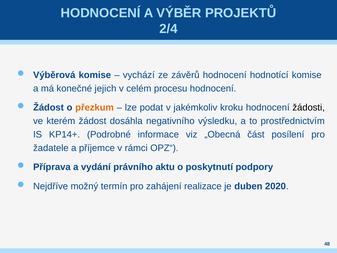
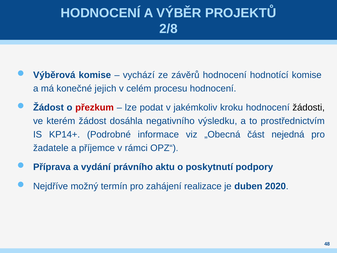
2/4: 2/4 -> 2/8 (169, 29)
přezkum colour: orange -> red (95, 107)
posílení: posílení -> nejedná (288, 134)
